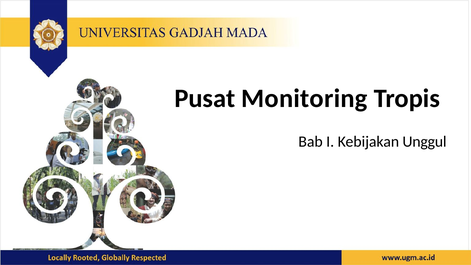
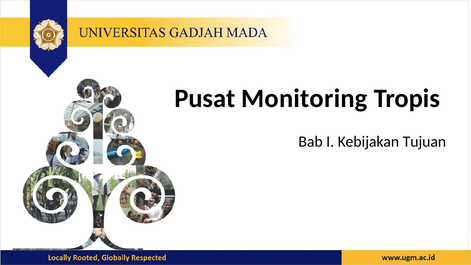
Unggul: Unggul -> Tujuan (424, 142)
